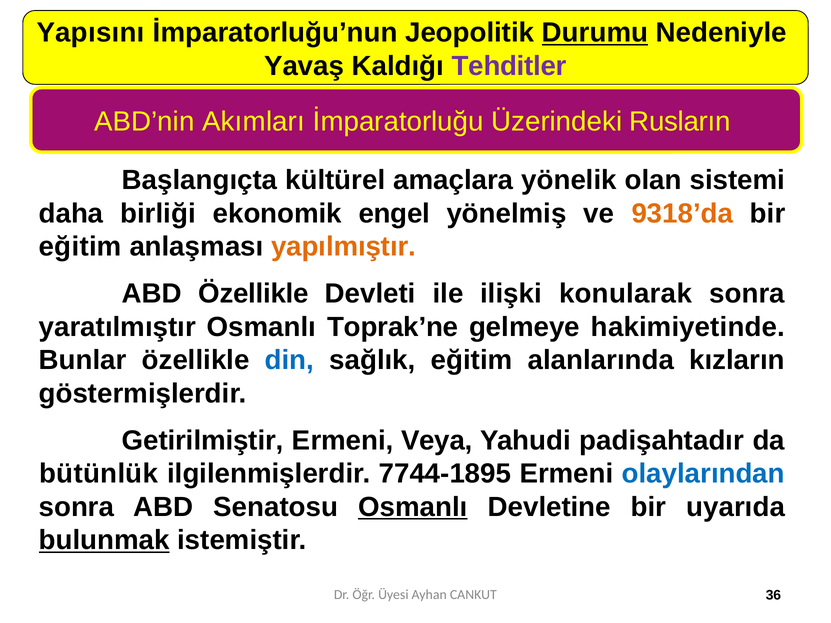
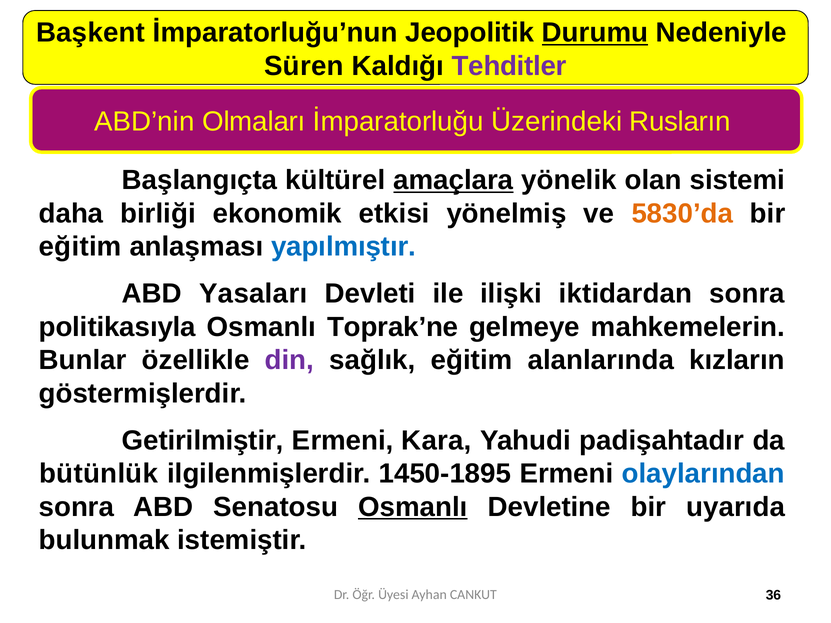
Yapısını: Yapısını -> Başkent (91, 33)
Yavaş: Yavaş -> Süren (304, 66)
Akımları: Akımları -> Olmaları (254, 122)
amaçlara underline: none -> present (453, 180)
engel: engel -> etkisi (394, 214)
9318’da: 9318’da -> 5830’da (682, 214)
yapılmıştır colour: orange -> blue (344, 247)
ABD Özellikle: Özellikle -> Yasaları (253, 294)
konularak: konularak -> iktidardan (626, 294)
yaratılmıştır: yaratılmıştır -> politikasıyla (117, 327)
hakimiyetinde: hakimiyetinde -> mahkemelerin (688, 327)
din colour: blue -> purple (289, 360)
Veya: Veya -> Kara (436, 441)
7744-1895: 7744-1895 -> 1450-1895 (445, 474)
bulunmak underline: present -> none (104, 540)
